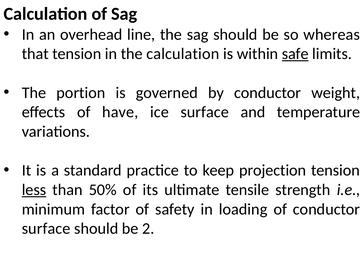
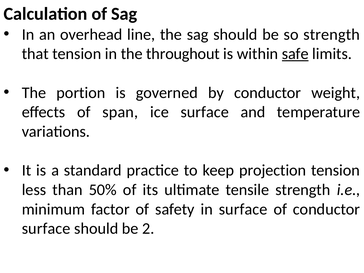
so whereas: whereas -> strength (332, 34)
the calculation: calculation -> throughout (183, 54)
have: have -> span (120, 112)
less underline: present -> none (34, 190)
in loading: loading -> surface (243, 209)
